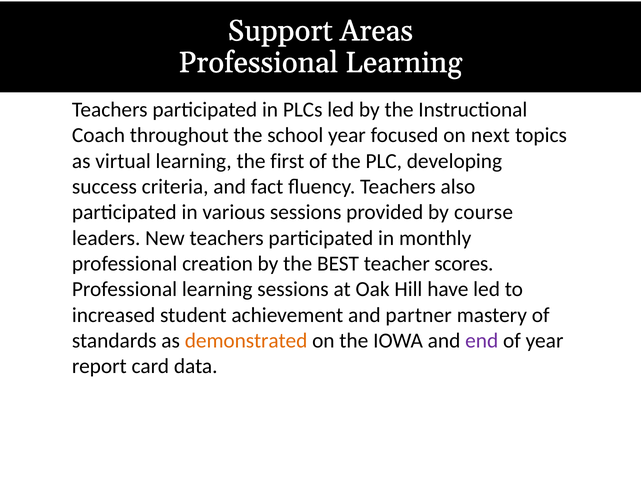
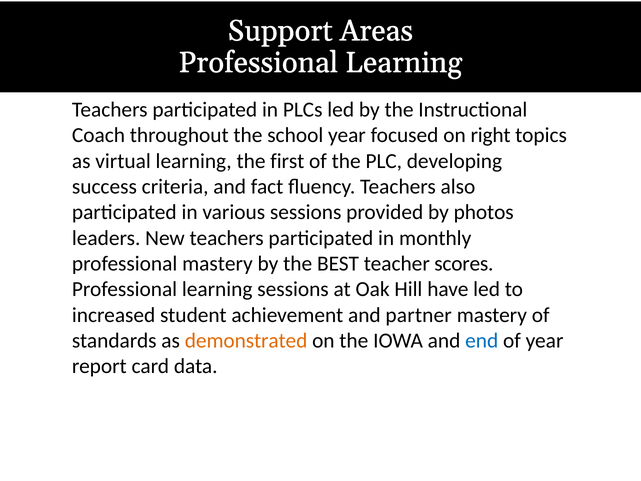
next: next -> right (491, 135)
course: course -> photos (484, 212)
professional creation: creation -> mastery (217, 264)
end colour: purple -> blue (482, 340)
